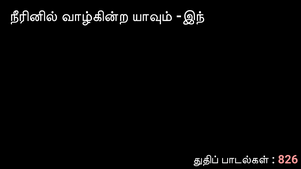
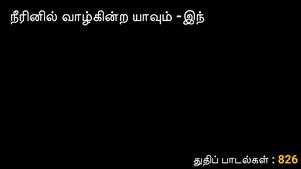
826 colour: pink -> yellow (288, 160)
